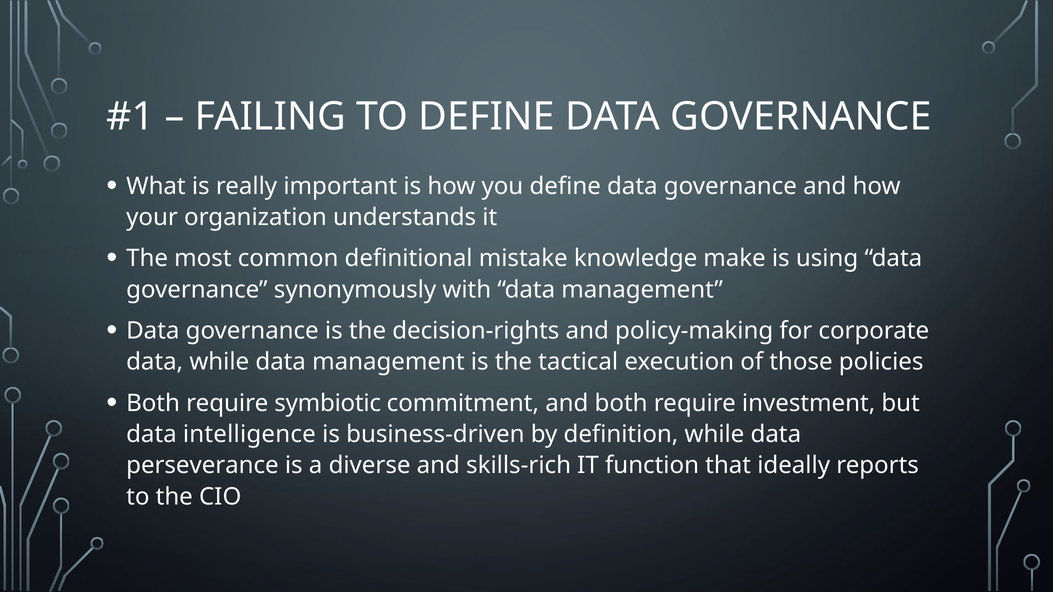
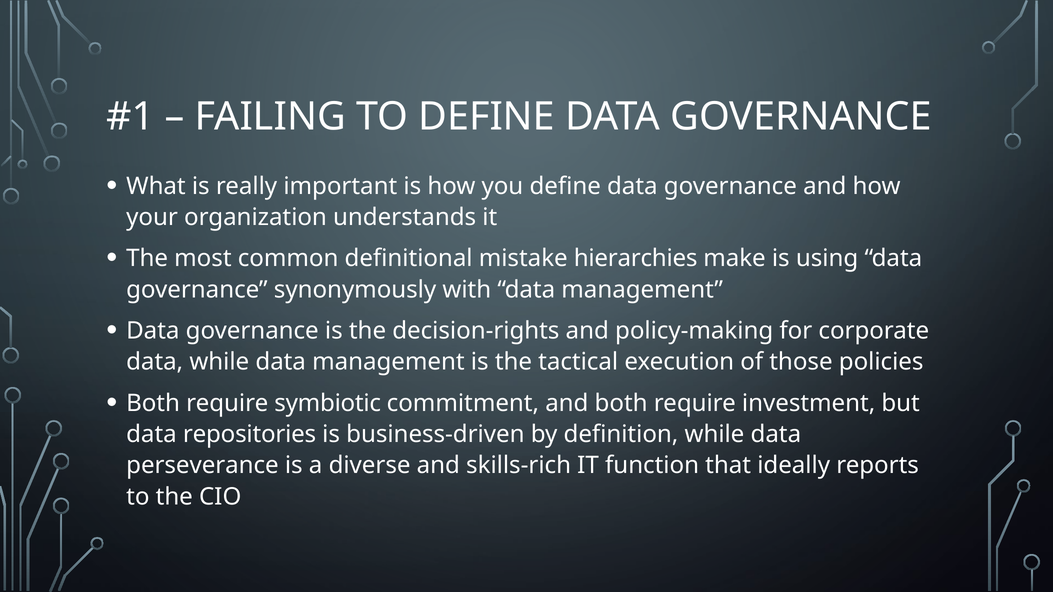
knowledge: knowledge -> hierarchies (636, 259)
intelligence: intelligence -> repositories (250, 435)
